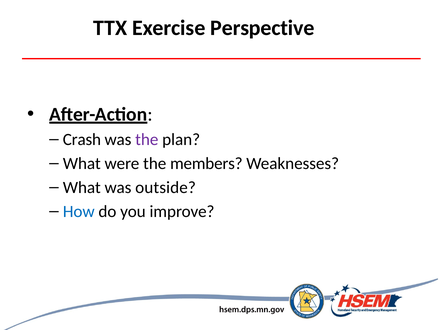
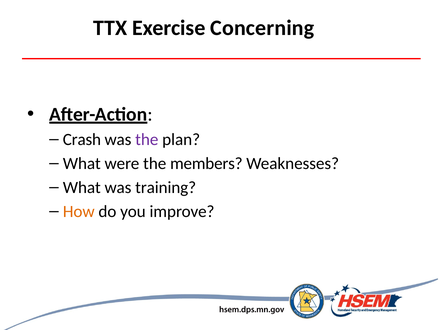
Perspective: Perspective -> Concerning (262, 28)
outside: outside -> training (166, 187)
How colour: blue -> orange (79, 211)
